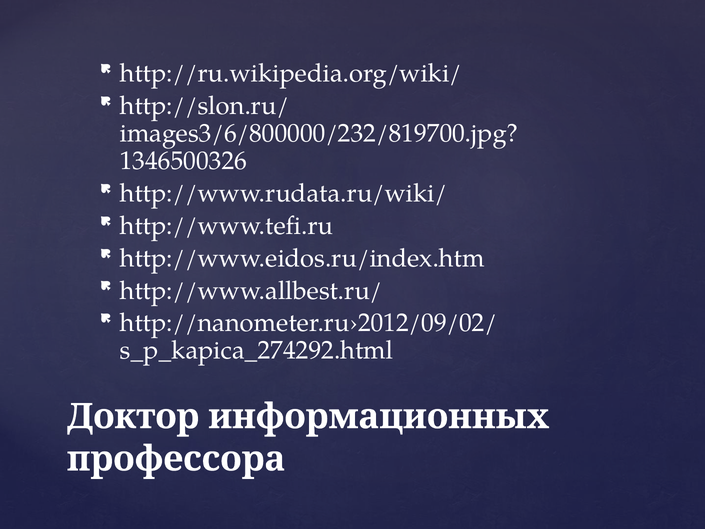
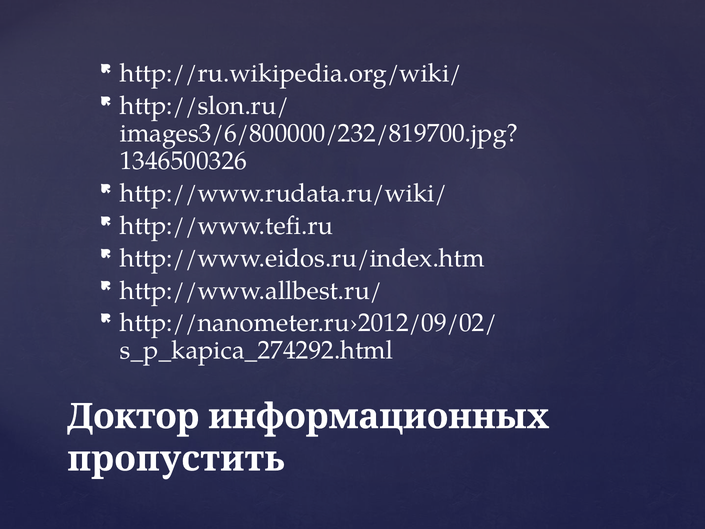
профессора: профессора -> пропустить (176, 459)
